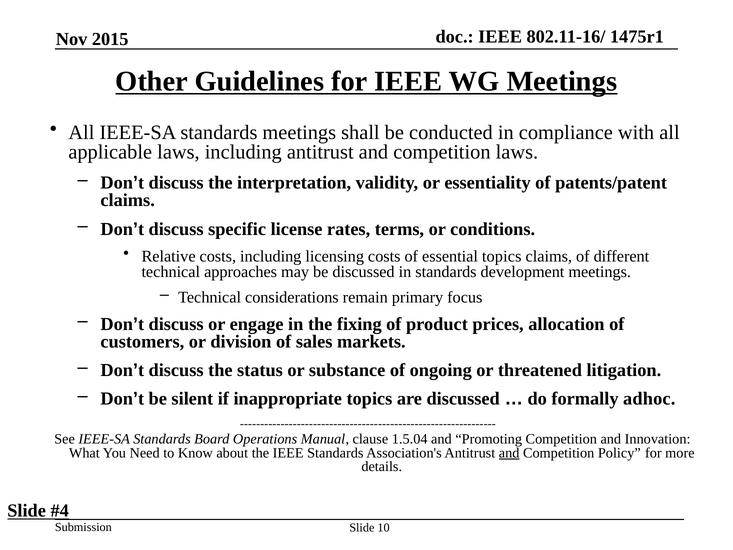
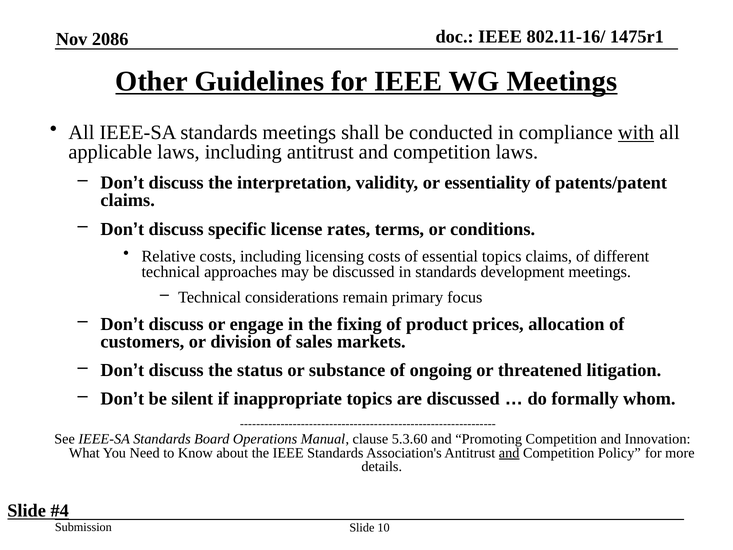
2015: 2015 -> 2086 (110, 39)
with underline: none -> present (636, 133)
adhoc: adhoc -> whom (649, 399)
1.5.04: 1.5.04 -> 5.3.60 (410, 439)
